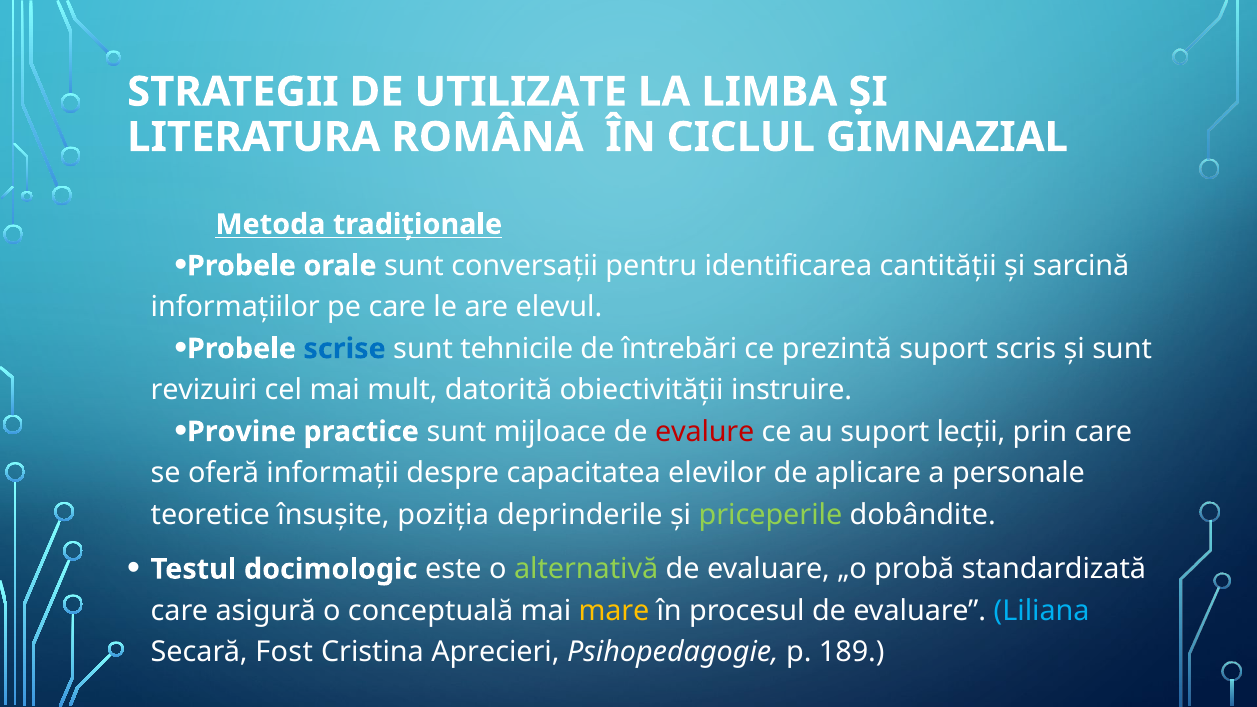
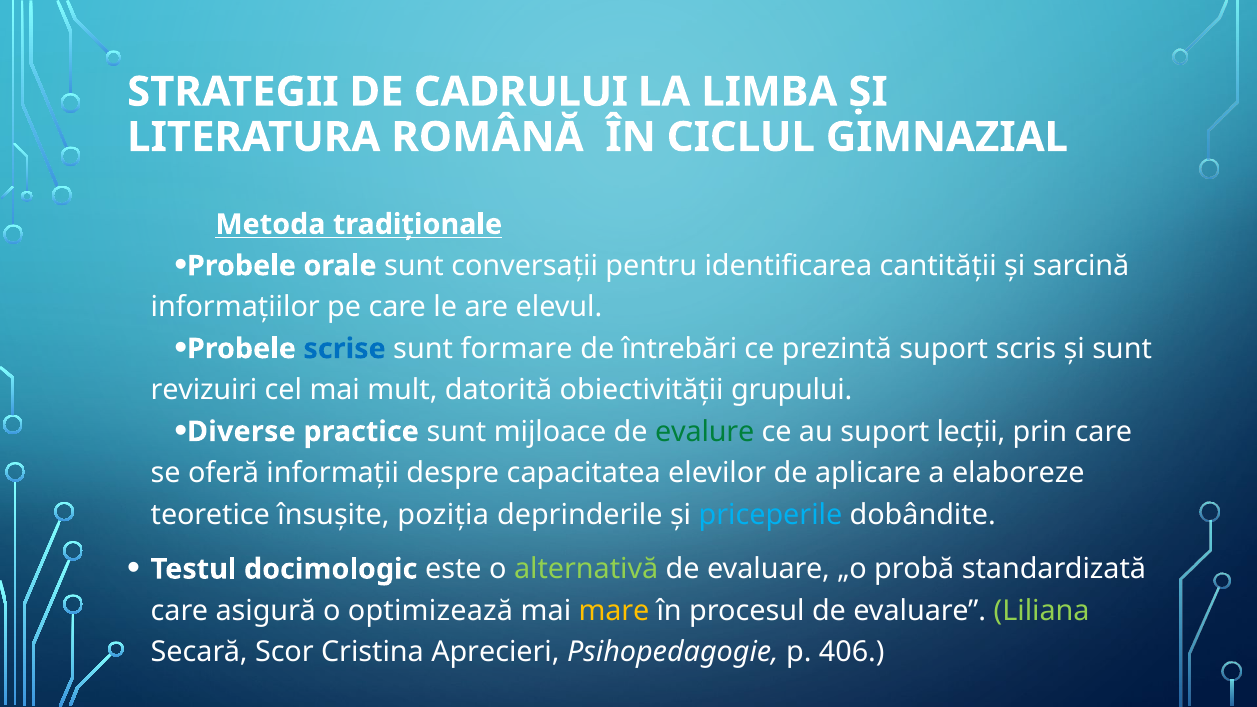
UTILIZATE: UTILIZATE -> CADRULUI (521, 92)
tehnicile: tehnicile -> formare (517, 349)
instruire: instruire -> grupului (792, 390)
Provine: Provine -> Diverse (241, 432)
evalure colour: red -> green (705, 432)
personale: personale -> elaboreze (1018, 473)
priceperile colour: light green -> light blue (770, 515)
conceptuală: conceptuală -> optimizează (430, 611)
Liliana colour: light blue -> light green (1042, 611)
Fost: Fost -> Scor (284, 652)
189: 189 -> 406 (852, 652)
